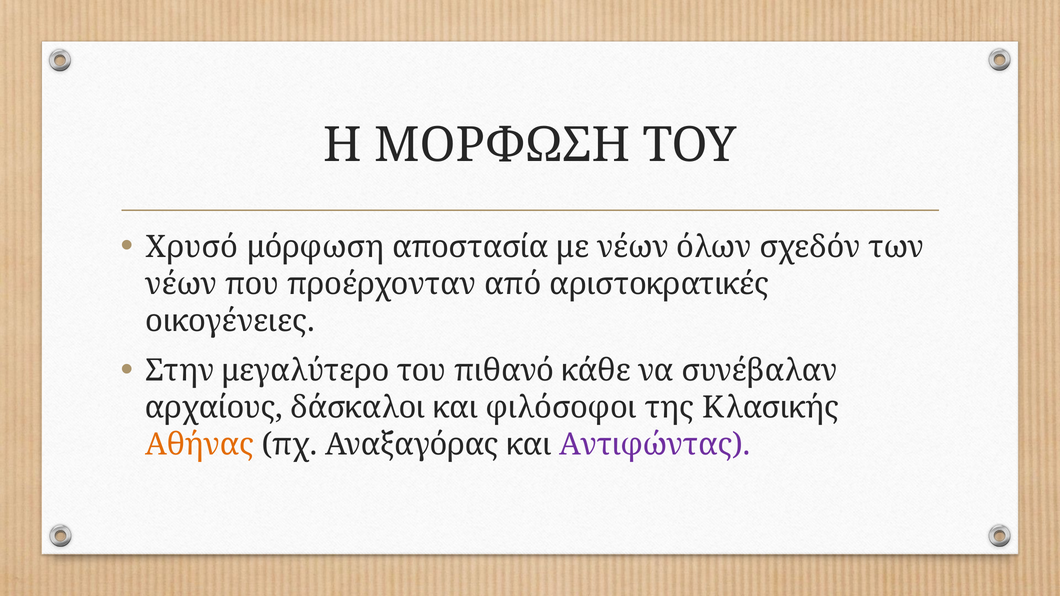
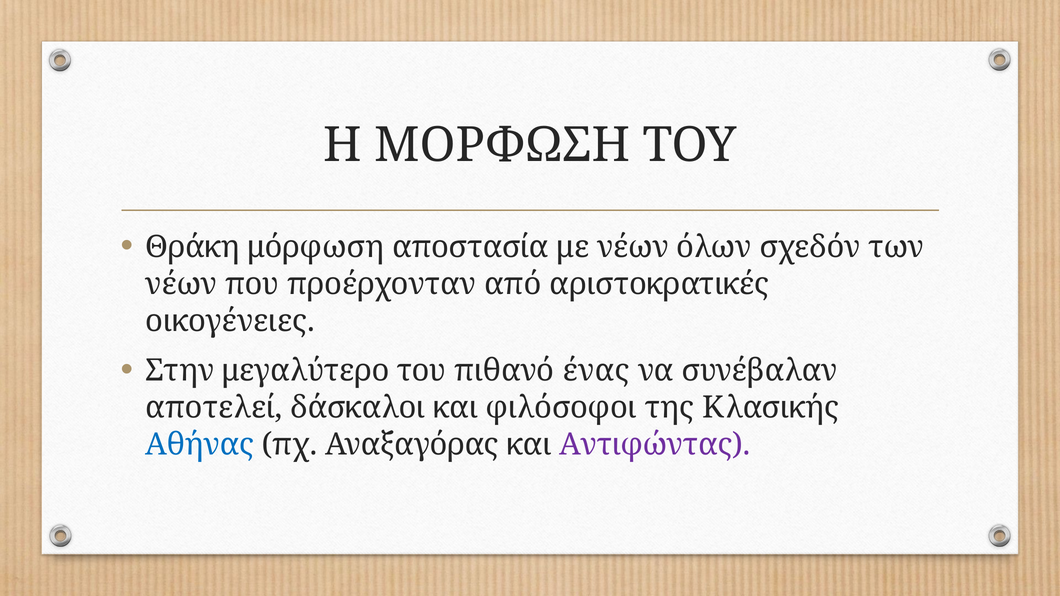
Χρυσό: Χρυσό -> Θράκη (192, 247)
κάθε: κάθε -> ένας (596, 371)
αρχαίους: αρχαίους -> αποτελεί (214, 408)
Αθήνας colour: orange -> blue (200, 445)
